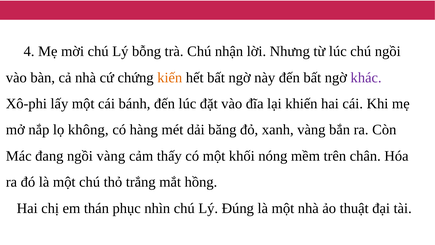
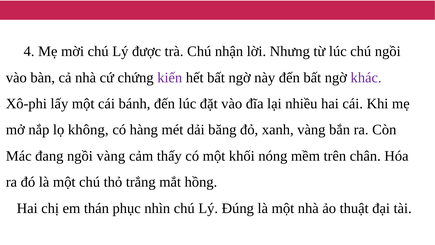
bỗng: bỗng -> được (147, 51)
kiến colour: orange -> purple (170, 77)
khiến: khiến -> nhiều (301, 104)
